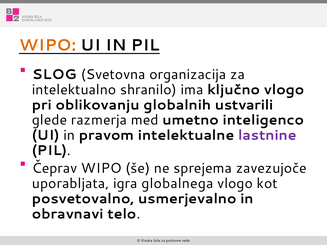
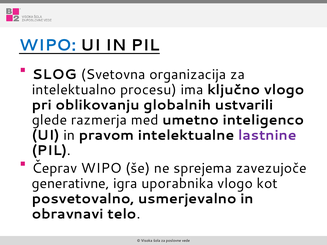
WIPO colour: orange -> blue (48, 45)
shranilo: shranilo -> procesu (148, 90)
uporabljata: uporabljata -> generativne (71, 184)
globalnega: globalnega -> uporabnika (177, 184)
